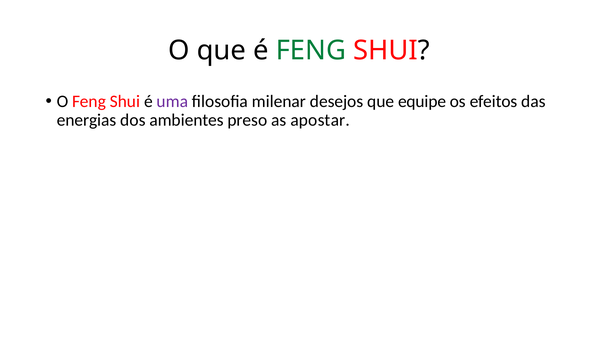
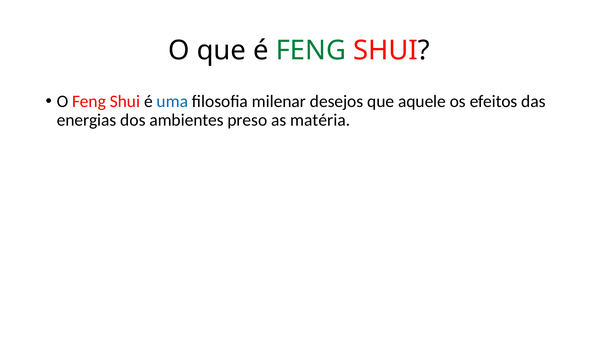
uma colour: purple -> blue (172, 101)
equipe: equipe -> aquele (422, 101)
apostar: apostar -> matéria (320, 120)
